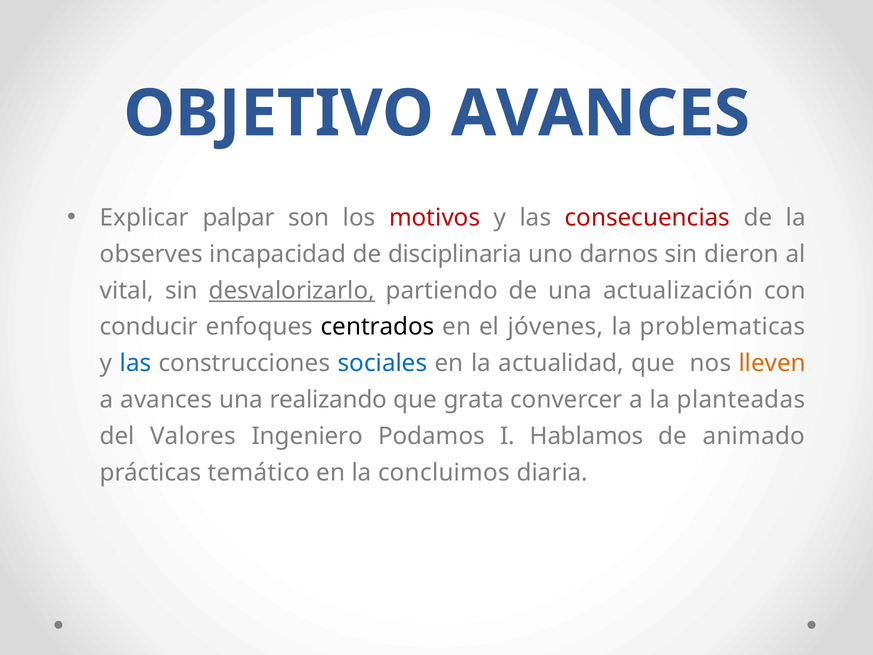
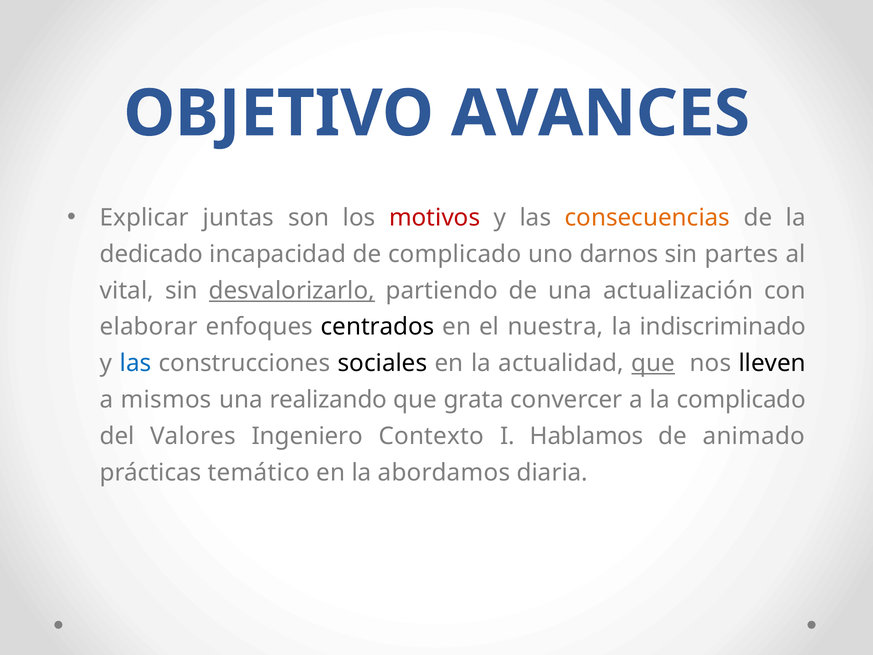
palpar: palpar -> juntas (238, 218)
consecuencias colour: red -> orange (647, 218)
observes: observes -> dedicado (151, 254)
de disciplinaria: disciplinaria -> complicado (455, 254)
dieron: dieron -> partes (741, 254)
conducir: conducir -> elaborar (149, 327)
jóvenes: jóvenes -> nuestra (555, 327)
problematicas: problematicas -> indiscriminado (723, 327)
sociales colour: blue -> black (382, 363)
que underline: none -> present (653, 363)
lleven colour: orange -> black (772, 363)
a avances: avances -> mismos (166, 400)
la planteadas: planteadas -> complicado (741, 400)
Podamos: Podamos -> Contexto (431, 436)
concluimos: concluimos -> abordamos (444, 472)
